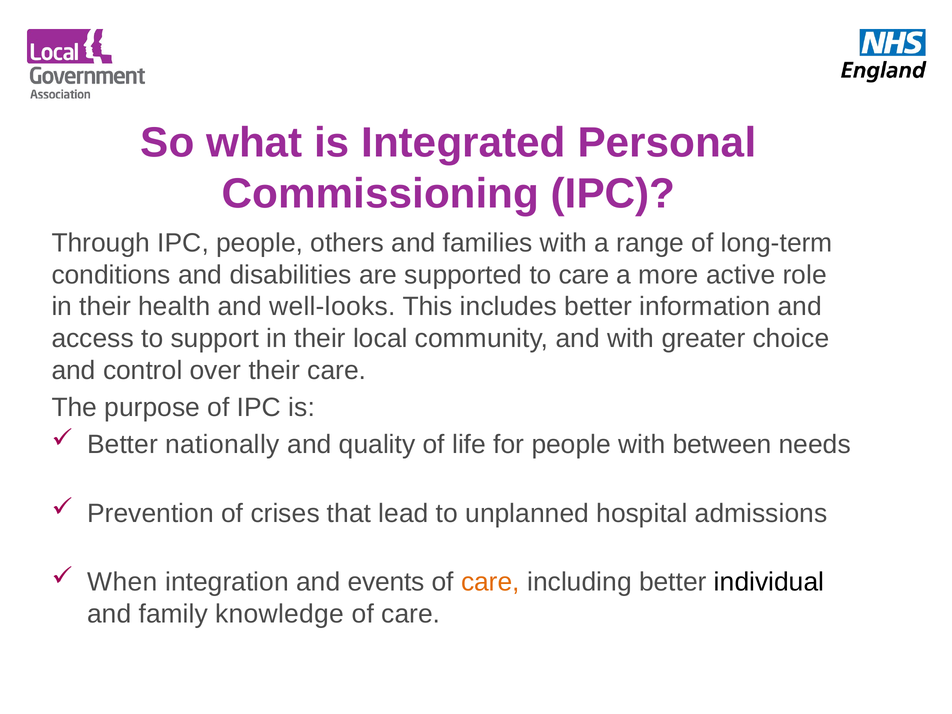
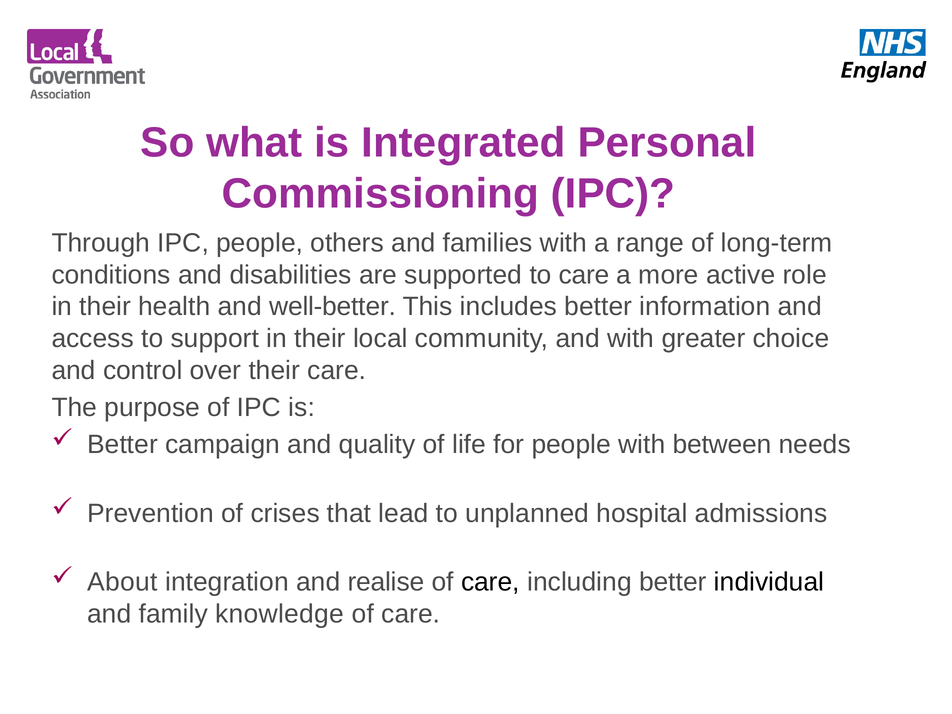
well-looks: well-looks -> well-better (333, 307)
nationally: nationally -> campaign (223, 444)
When: When -> About (122, 582)
events: events -> realise (386, 582)
care colour: orange -> black (490, 582)
